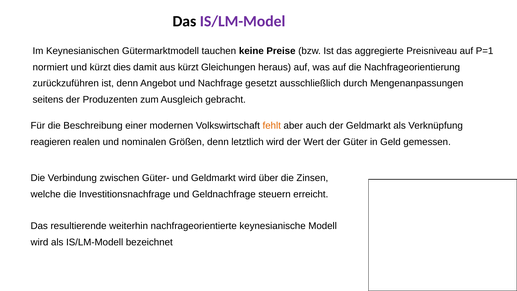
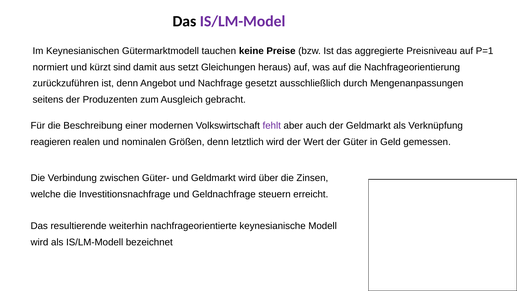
dies: dies -> sind (122, 67)
aus kürzt: kürzt -> setzt (188, 67)
fehlt colour: orange -> purple (272, 126)
